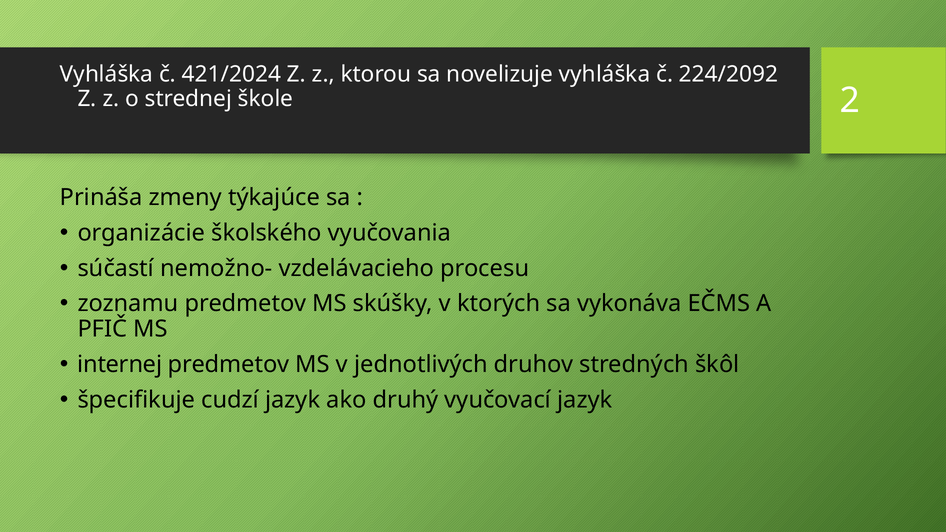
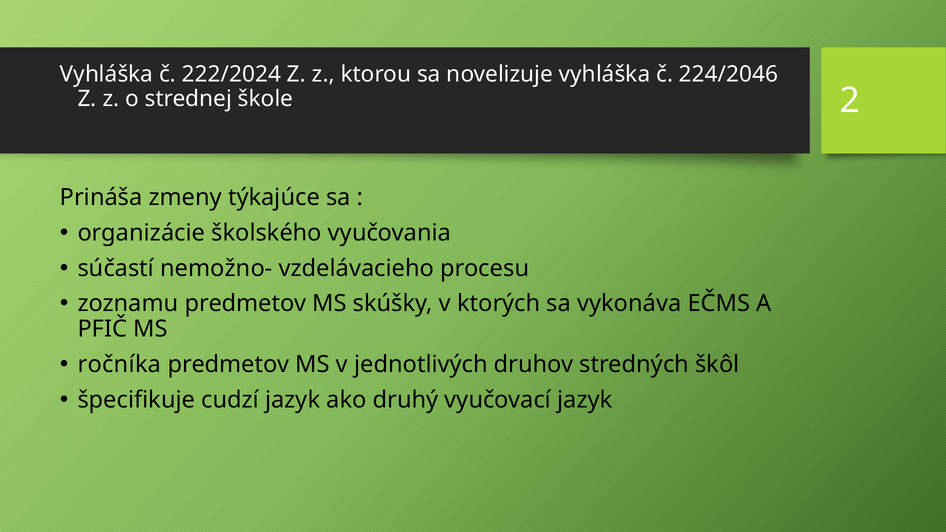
421/2024: 421/2024 -> 222/2024 (231, 74)
224/2092: 224/2092 -> 224/2046 (728, 74)
internej: internej -> ročníka (119, 365)
